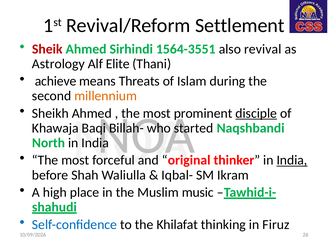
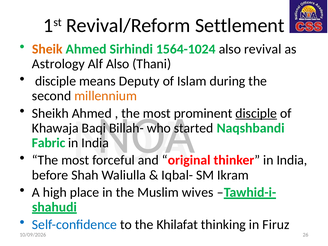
Sheik colour: red -> orange (47, 49)
1564-3551: 1564-3551 -> 1564-1024 (186, 49)
Alf Elite: Elite -> Also (118, 64)
achieve: achieve -> disciple (56, 81)
Threats: Threats -> Deputy (139, 81)
North: North -> Fabric (49, 143)
India underline: present -> none (292, 160)
music: music -> wives (198, 192)
